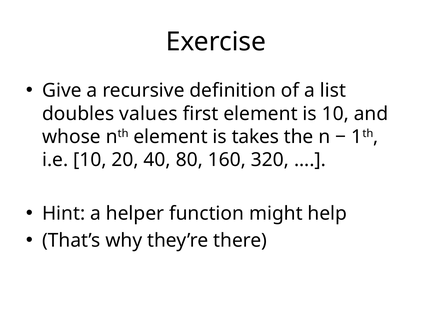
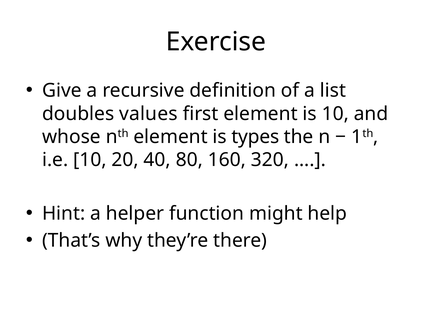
takes: takes -> types (255, 137)
